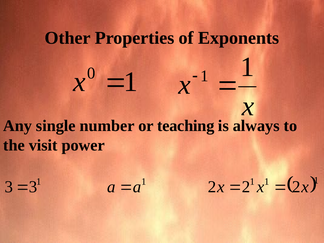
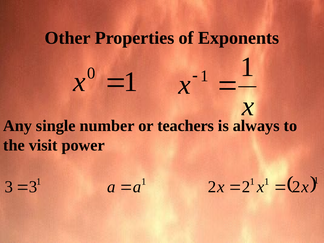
teaching: teaching -> teachers (186, 126)
